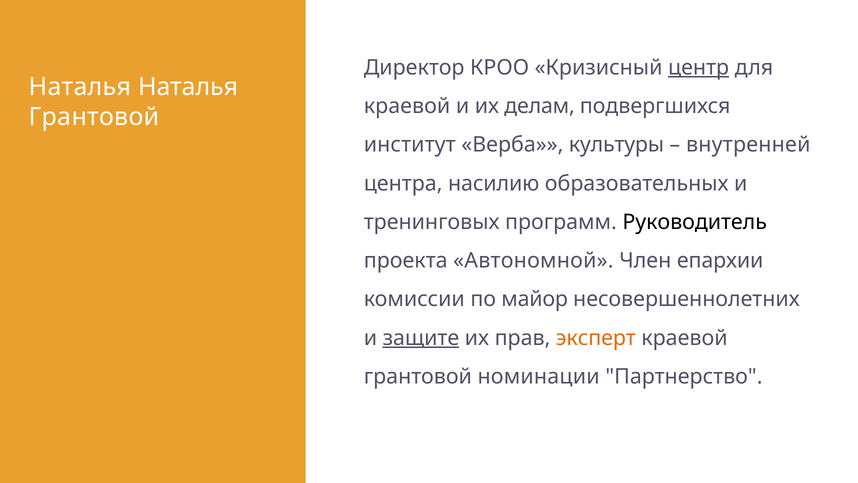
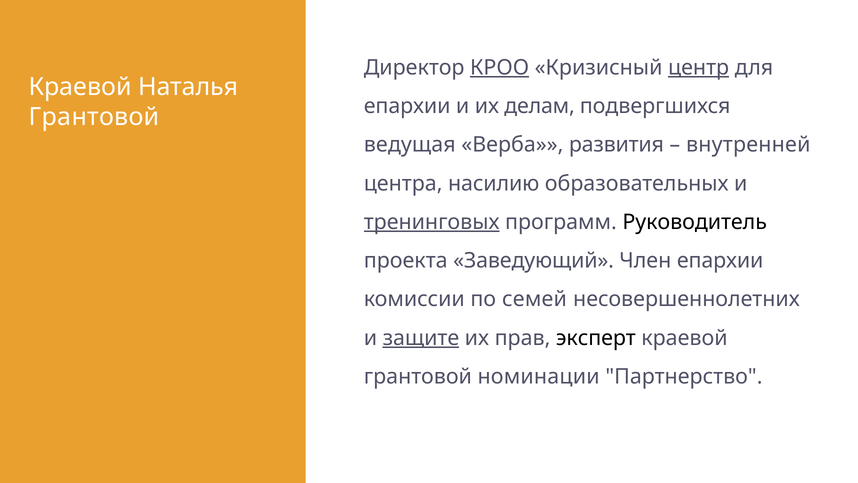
КРОО underline: none -> present (500, 68)
Наталья: Наталья -> Краевой (80, 87)
краевой: краевой -> епархии (407, 106)
институт: институт -> ведущая (410, 145)
культуры: культуры -> развития (616, 145)
тренинговых underline: none -> present (432, 222)
Автономной: Автономной -> Заведующий (534, 261)
майор: майор -> семей (534, 299)
эксперт colour: orange -> black (596, 338)
